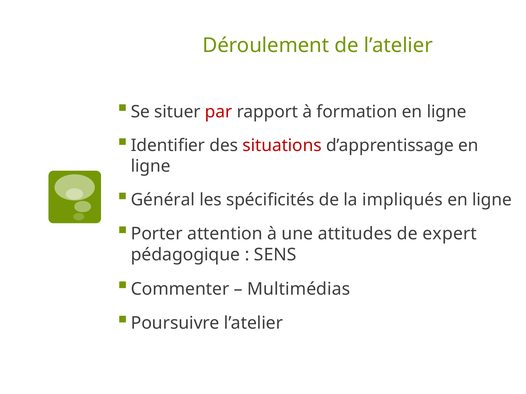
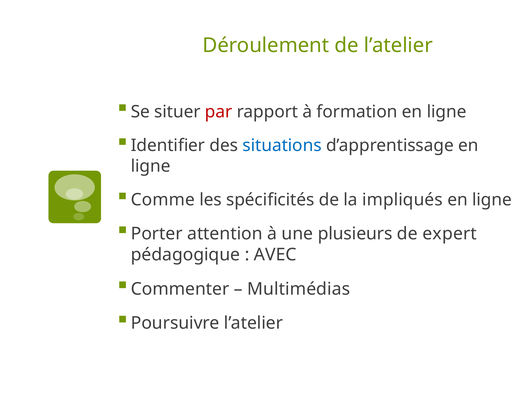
situations colour: red -> blue (282, 146)
Général: Général -> Comme (163, 200)
attitudes: attitudes -> plusieurs (355, 234)
SENS: SENS -> AVEC (275, 255)
